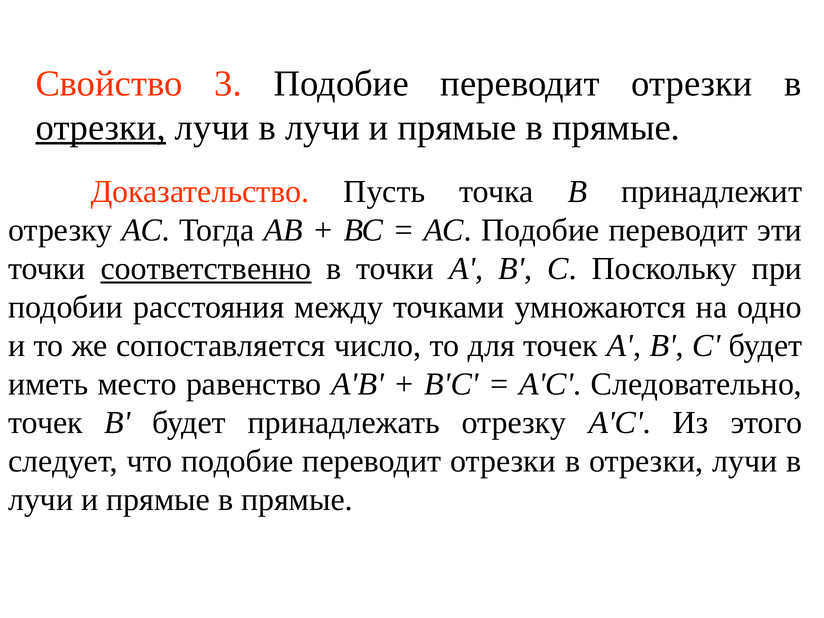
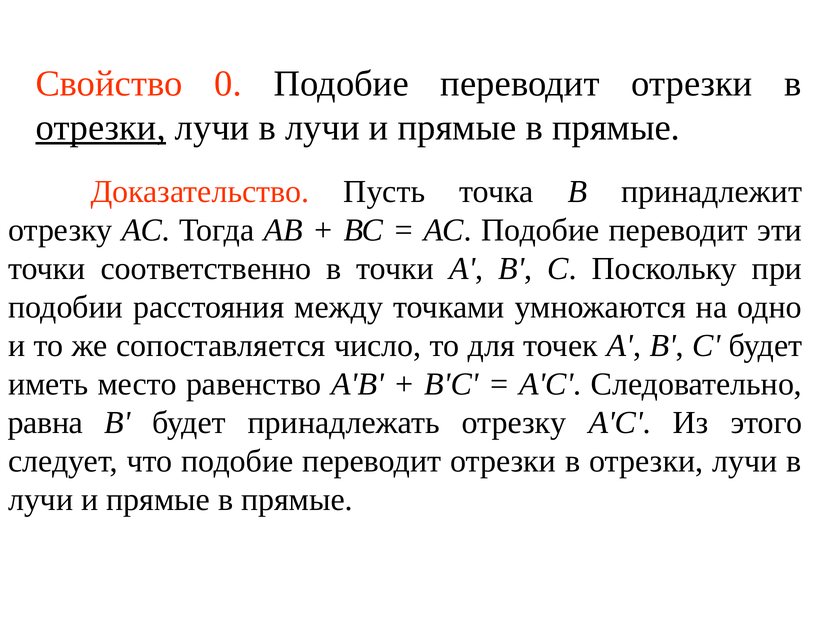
3: 3 -> 0 (228, 83)
соответственно underline: present -> none (206, 269)
точек: точек -> равна (45, 423)
